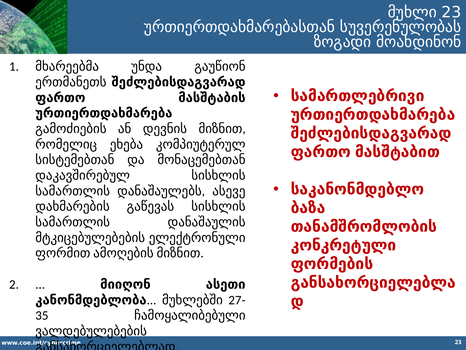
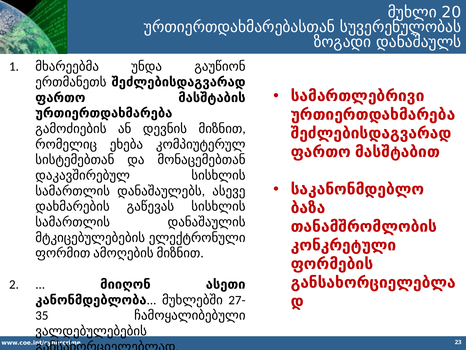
მუხლი 23: 23 -> 20 (452, 12)
მოახდინონ: მოახდინონ -> დანაშაულს (419, 42)
